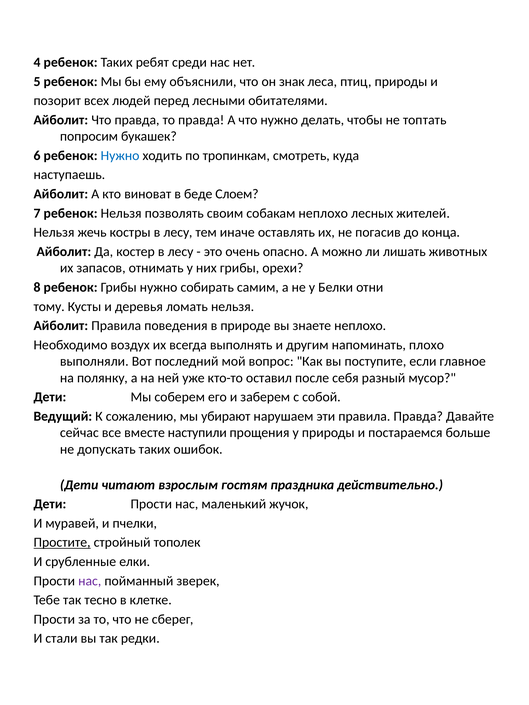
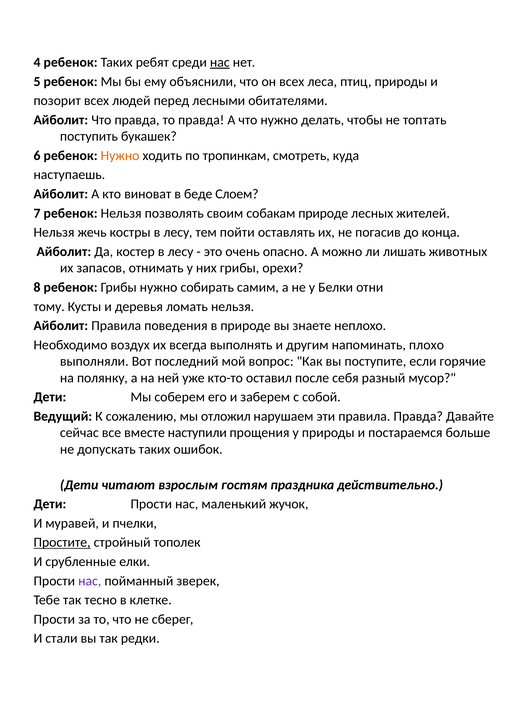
нас underline: none -> present (220, 62)
он знак: знак -> всех (292, 82)
попросим: попросим -> поступить (89, 136)
Нужно colour: blue -> orange (120, 156)
собакам неплохо: неплохо -> природе (323, 213)
иначе: иначе -> пойти (237, 233)
главное: главное -> горячие (463, 362)
убирают: убирают -> отложил (226, 416)
